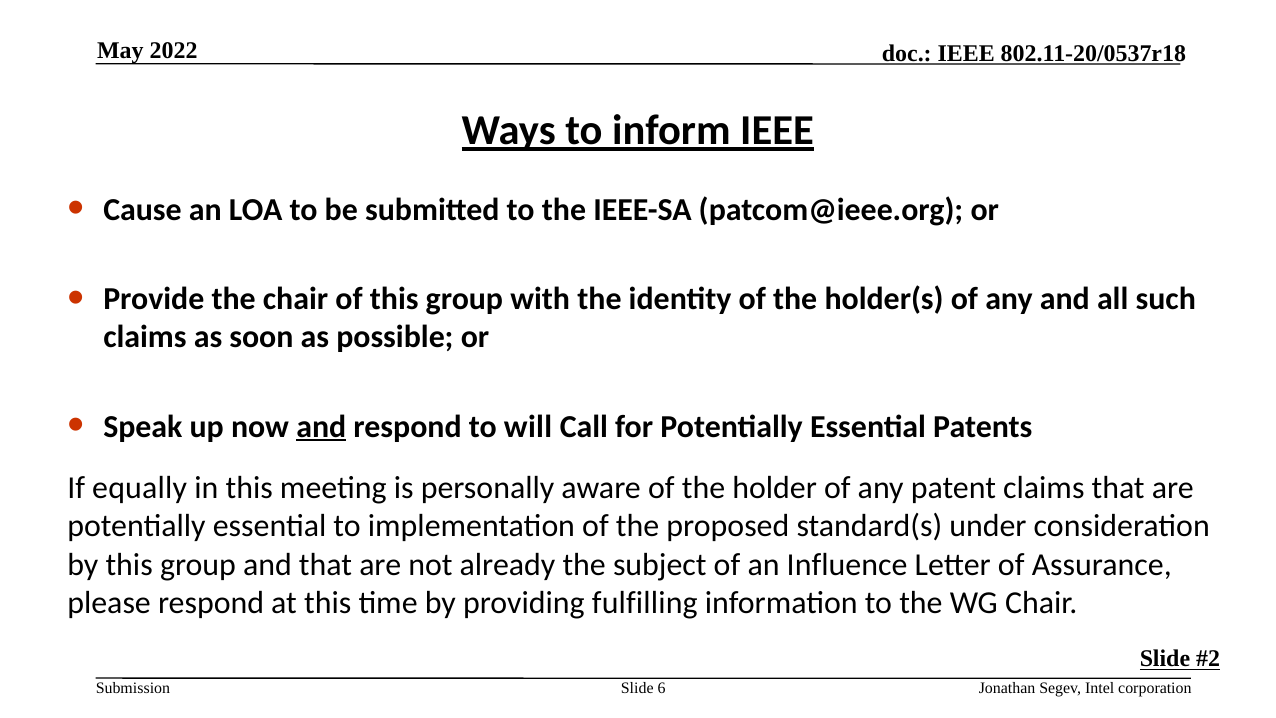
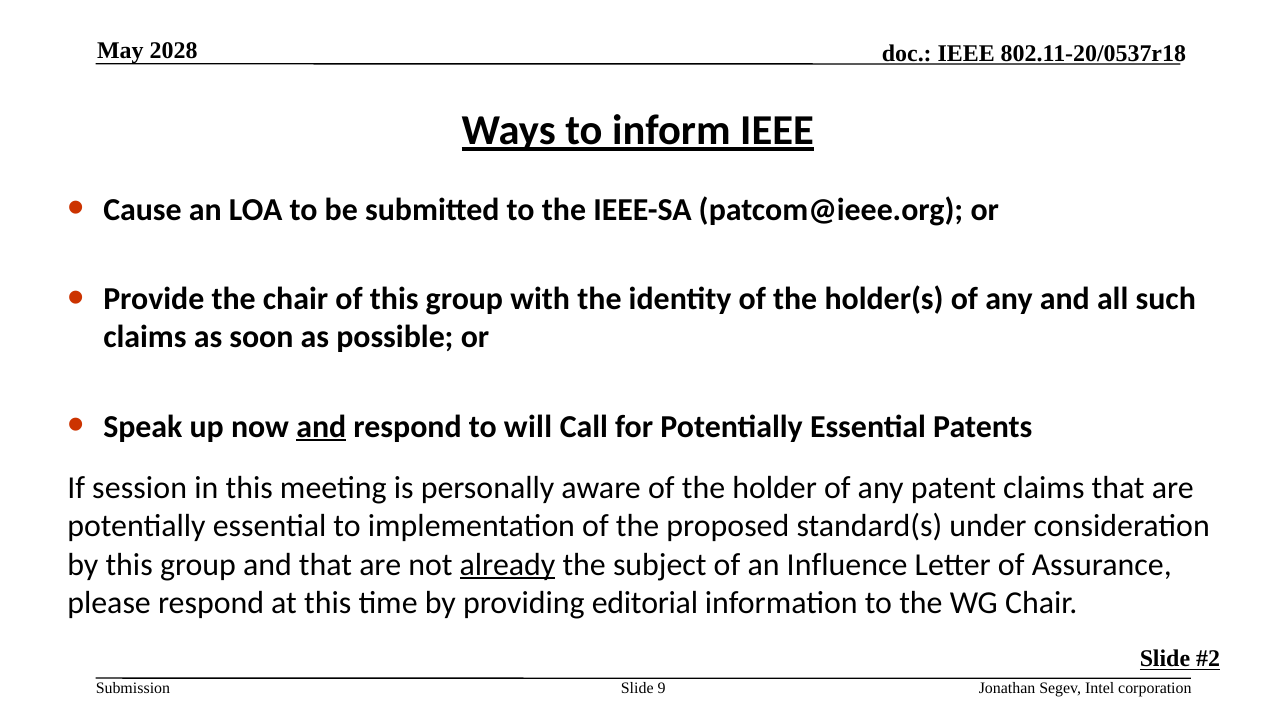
2022: 2022 -> 2028 (174, 51)
equally: equally -> session (140, 488)
already underline: none -> present (507, 564)
fulfilling: fulfilling -> editorial (645, 603)
6: 6 -> 9 (662, 688)
